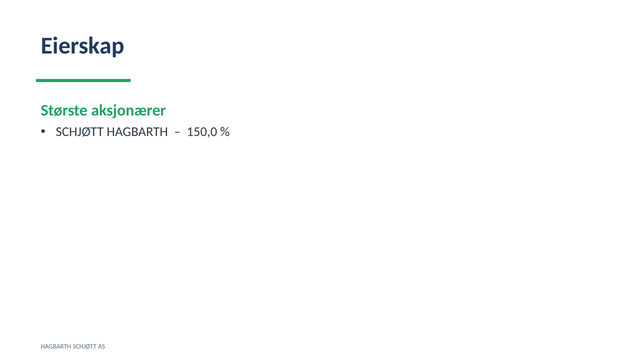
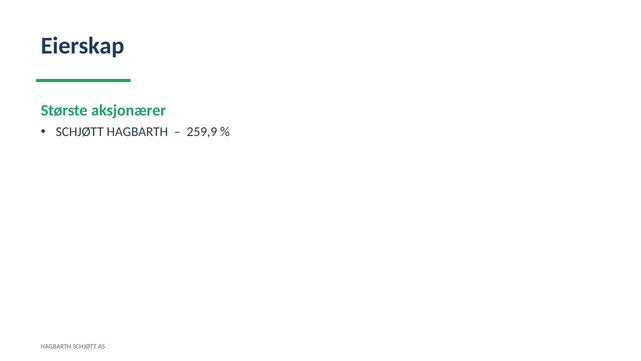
150,0: 150,0 -> 259,9 (202, 132)
